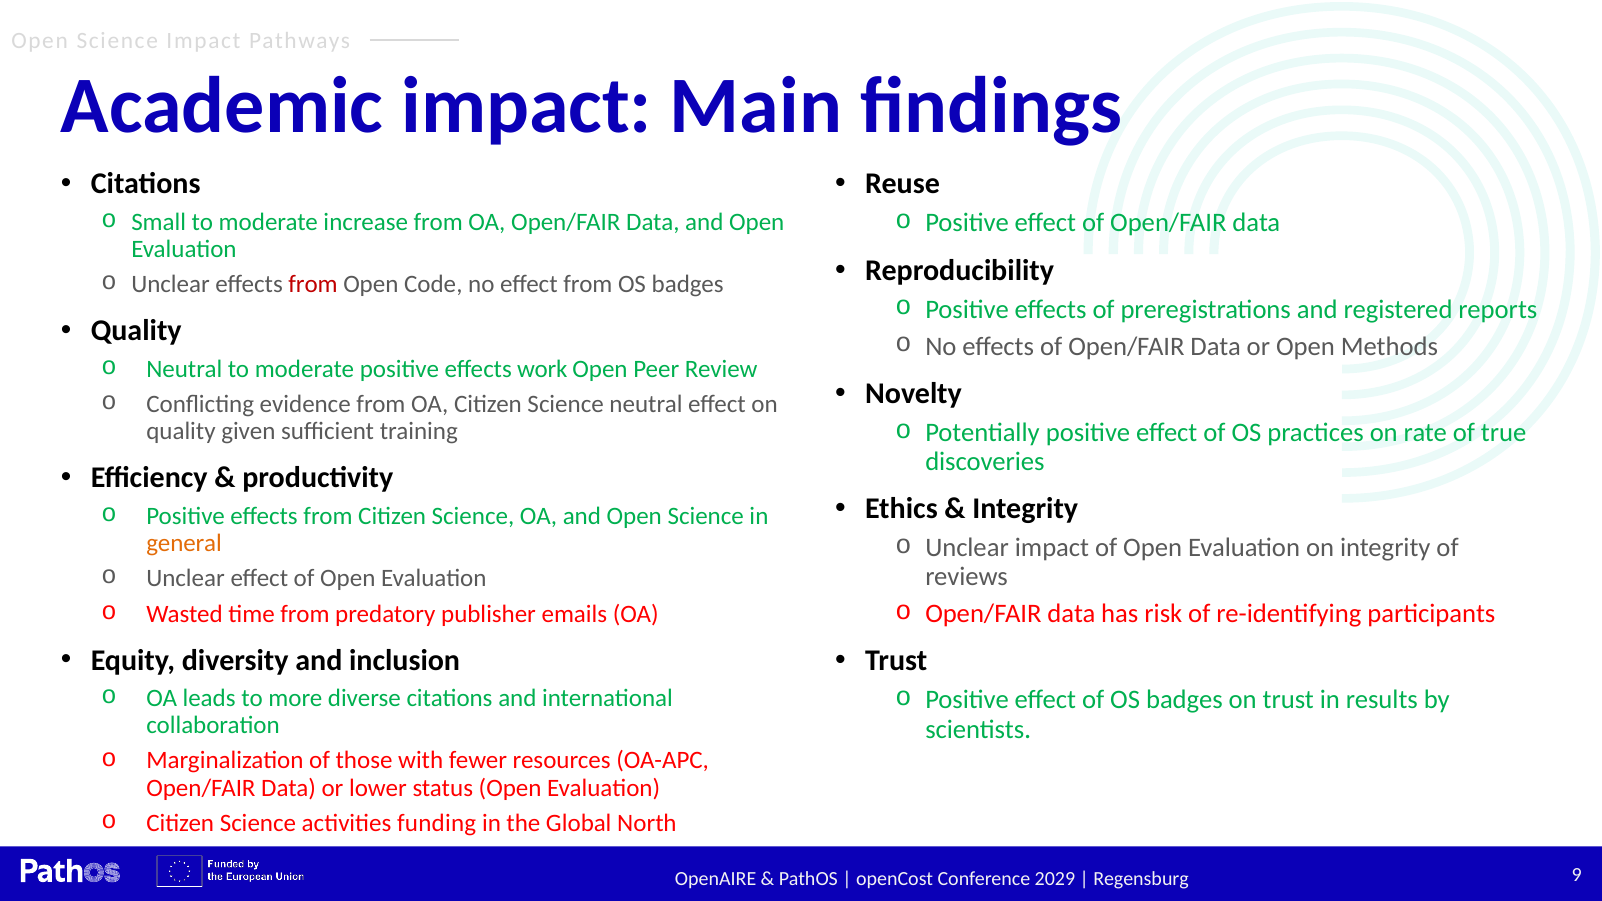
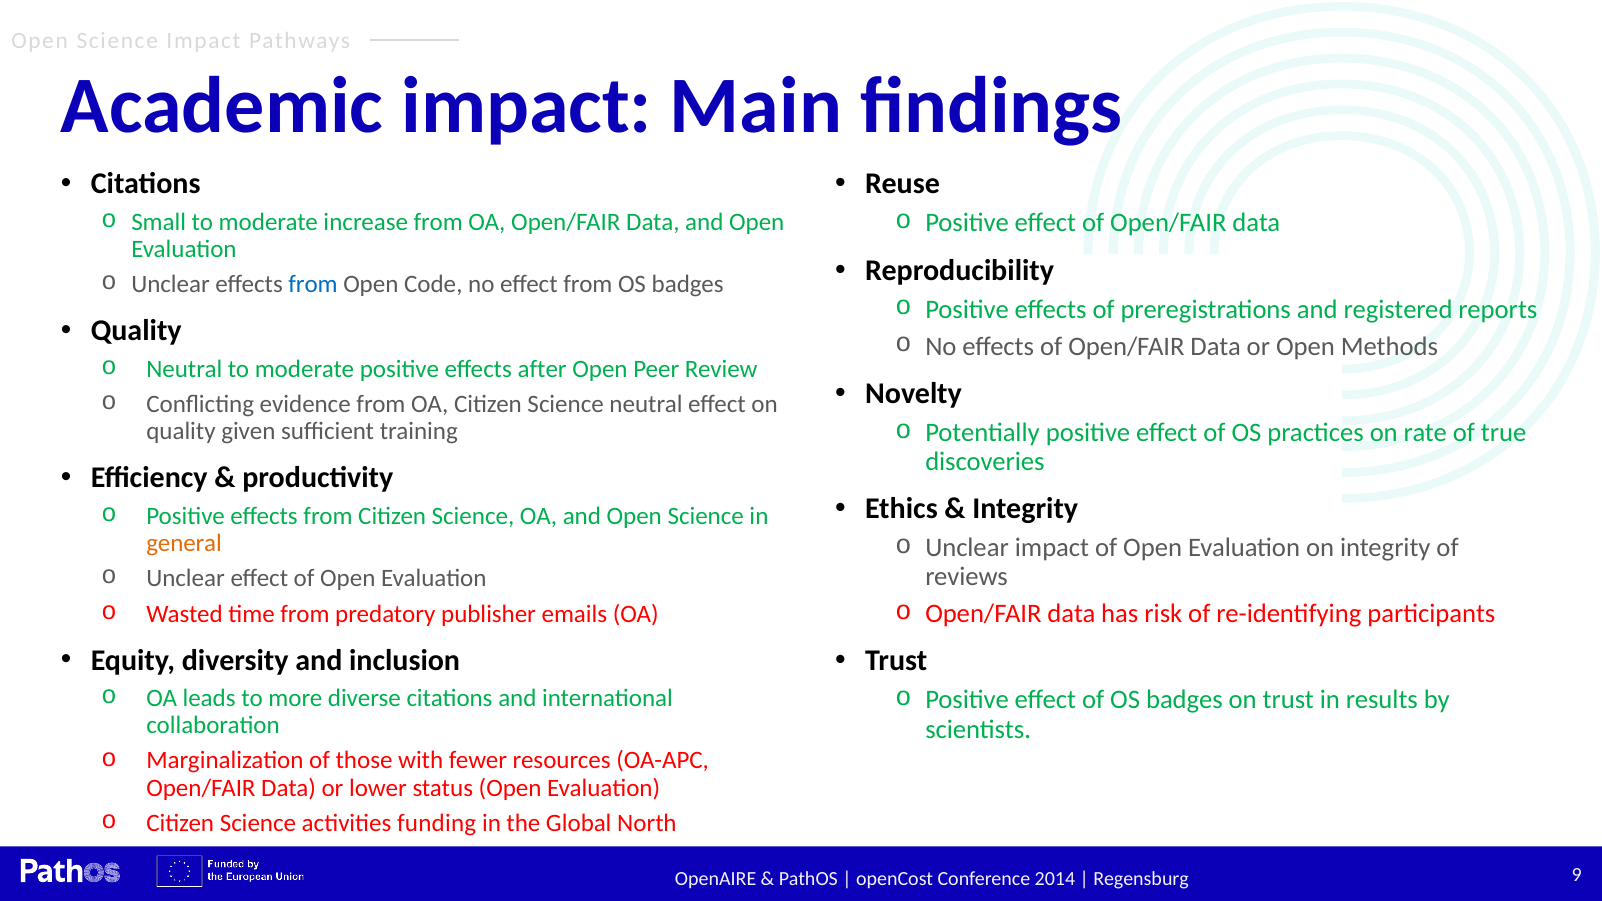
from colour: red -> blue (313, 285)
work: work -> after (542, 369)
2029: 2029 -> 2014 (1055, 879)
